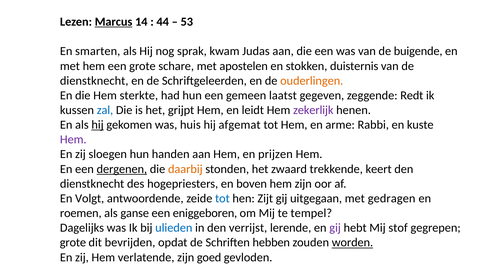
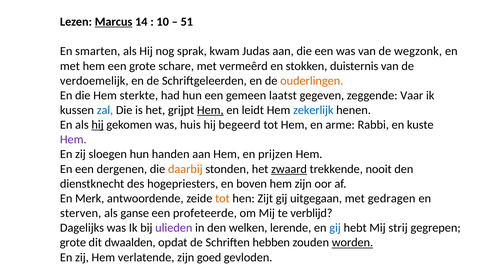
44: 44 -> 10 (163, 22)
53: 53 -> 51 (187, 22)
buigende: buigende -> wegzonk (418, 51)
apostelen: apostelen -> vermeêrd (244, 66)
dienstknecht: dienstknecht -> verdoemelijk (94, 81)
Redt: Redt -> Vaar (412, 95)
Hem underline: none -> present (210, 110)
zekerlijk colour: purple -> blue (313, 110)
afgemat: afgemat -> begeerd (240, 125)
dergenen underline: present -> none (122, 169)
zwaard underline: none -> present (289, 169)
keert: keert -> nooit (379, 169)
Volgt: Volgt -> Merk (90, 199)
tot colour: blue -> orange (222, 199)
roemen: roemen -> sterven (81, 213)
eniggeboren: eniggeboren -> profeteerde (205, 213)
tempel: tempel -> verblijd (311, 213)
ulieden colour: blue -> purple (174, 228)
verrijst: verrijst -> welken (248, 228)
gij colour: purple -> blue (335, 228)
stof: stof -> strij (398, 228)
bevrijden: bevrijden -> dwaalden (130, 243)
